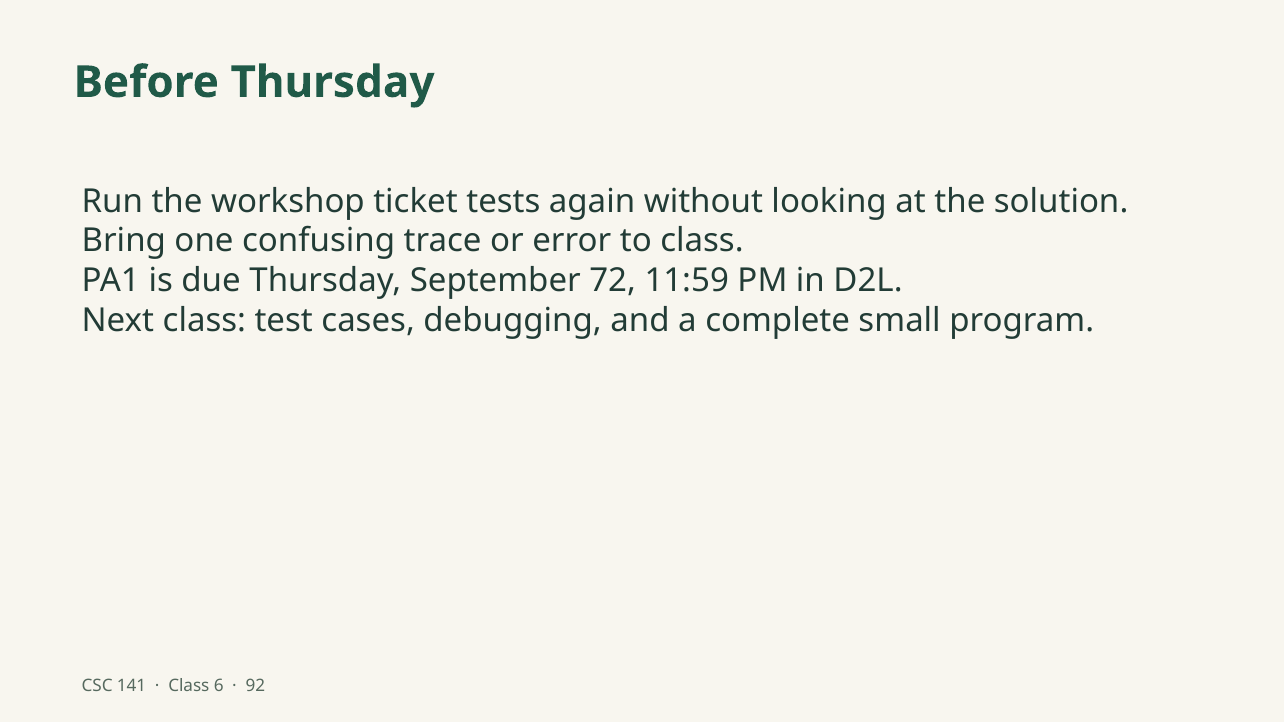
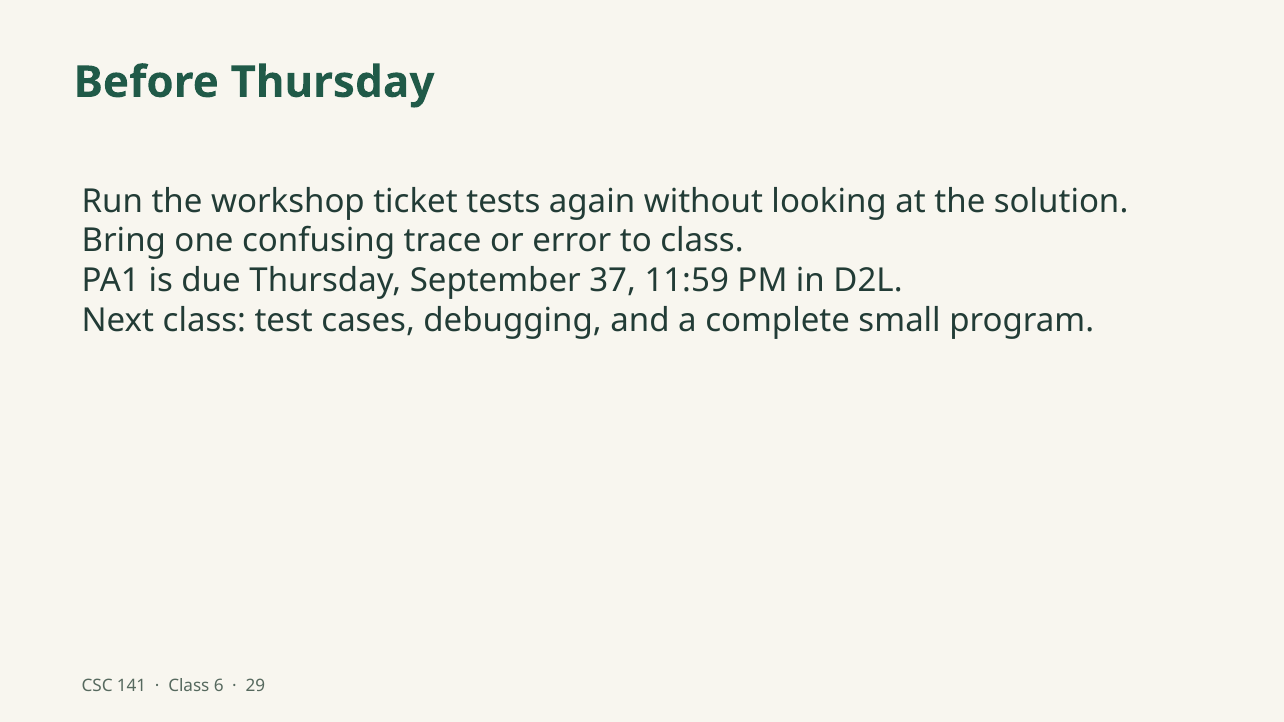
72: 72 -> 37 (613, 281)
92: 92 -> 29 (255, 686)
